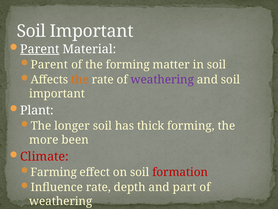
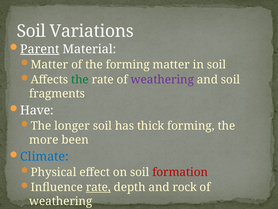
Important: Important -> Variations (92, 31)
Parent: Parent -> Matter (49, 64)
the colour: orange -> green (80, 80)
important: important -> fragments (57, 93)
Plant: Plant -> Have (37, 110)
Climate colour: red -> blue (44, 156)
Farming: Farming -> Physical (54, 172)
rate underline: none -> present (98, 187)
part: part -> rock (185, 187)
